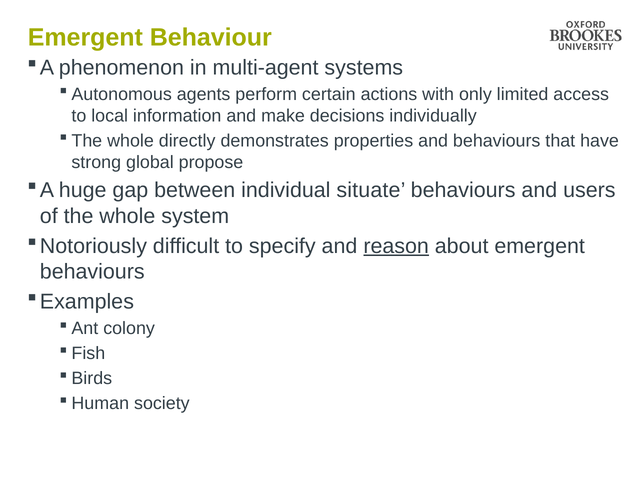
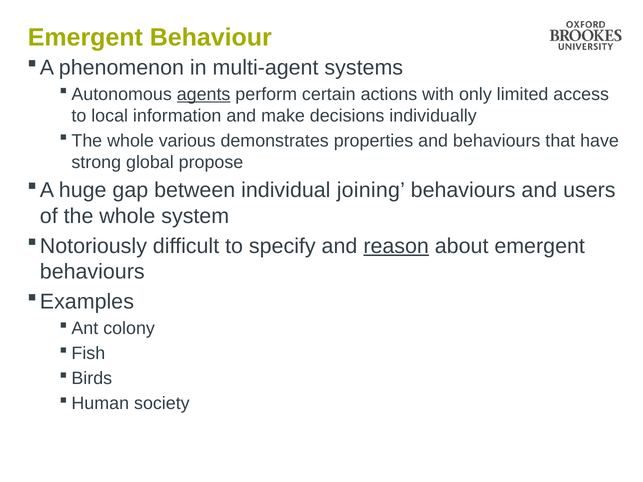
agents underline: none -> present (204, 94)
directly: directly -> various (187, 141)
situate: situate -> joining (371, 190)
